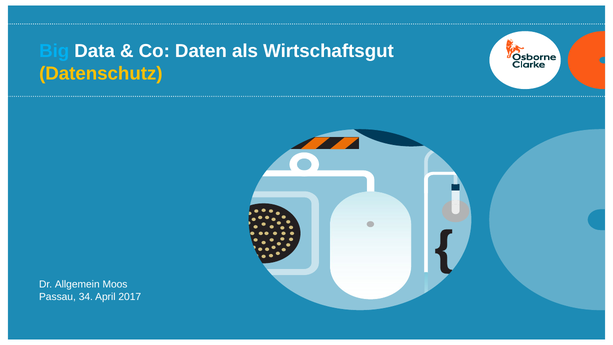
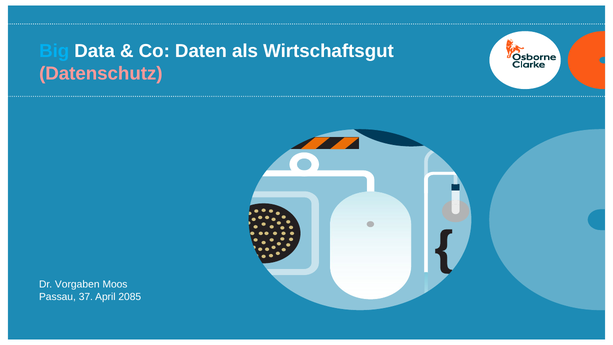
Datenschutz colour: yellow -> pink (101, 73)
Allgemein: Allgemein -> Vorgaben (77, 284)
34: 34 -> 37 (86, 296)
2017: 2017 -> 2085 (130, 296)
